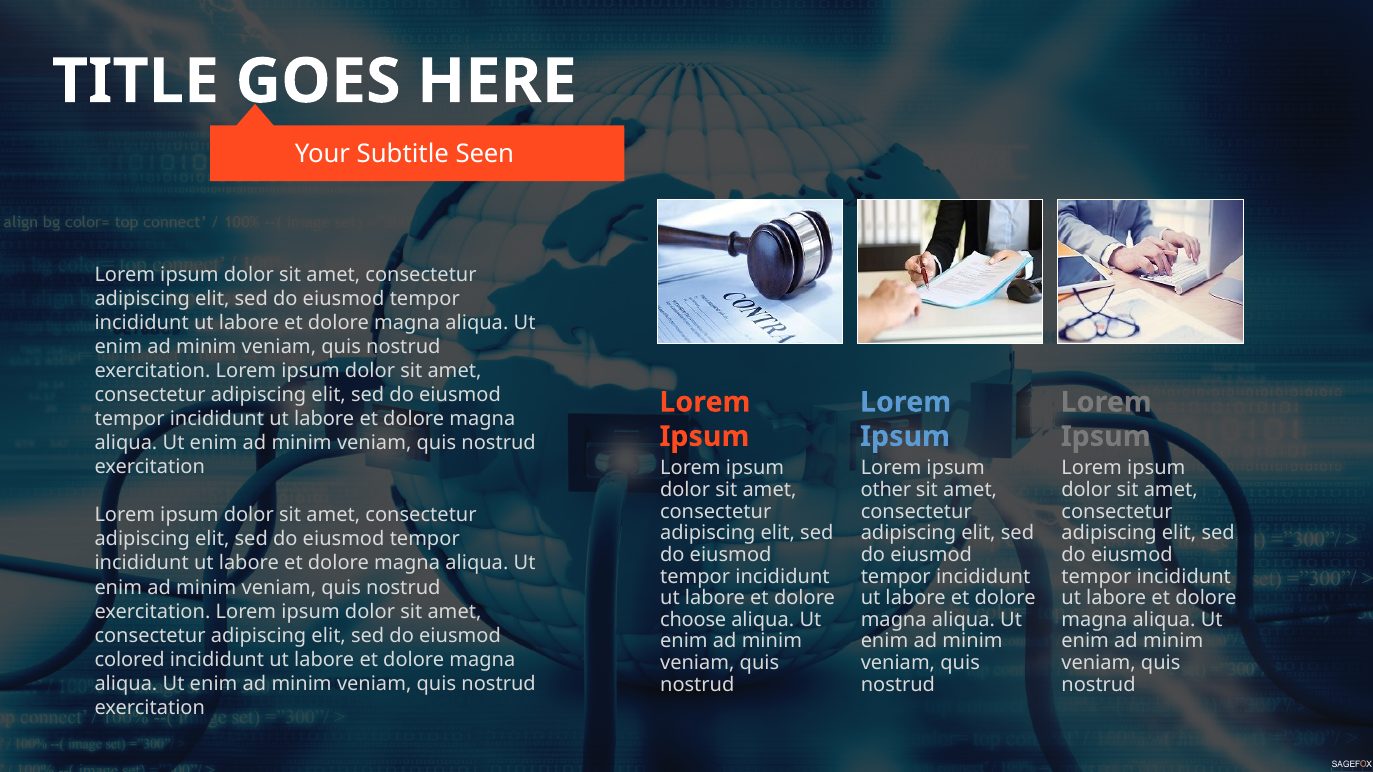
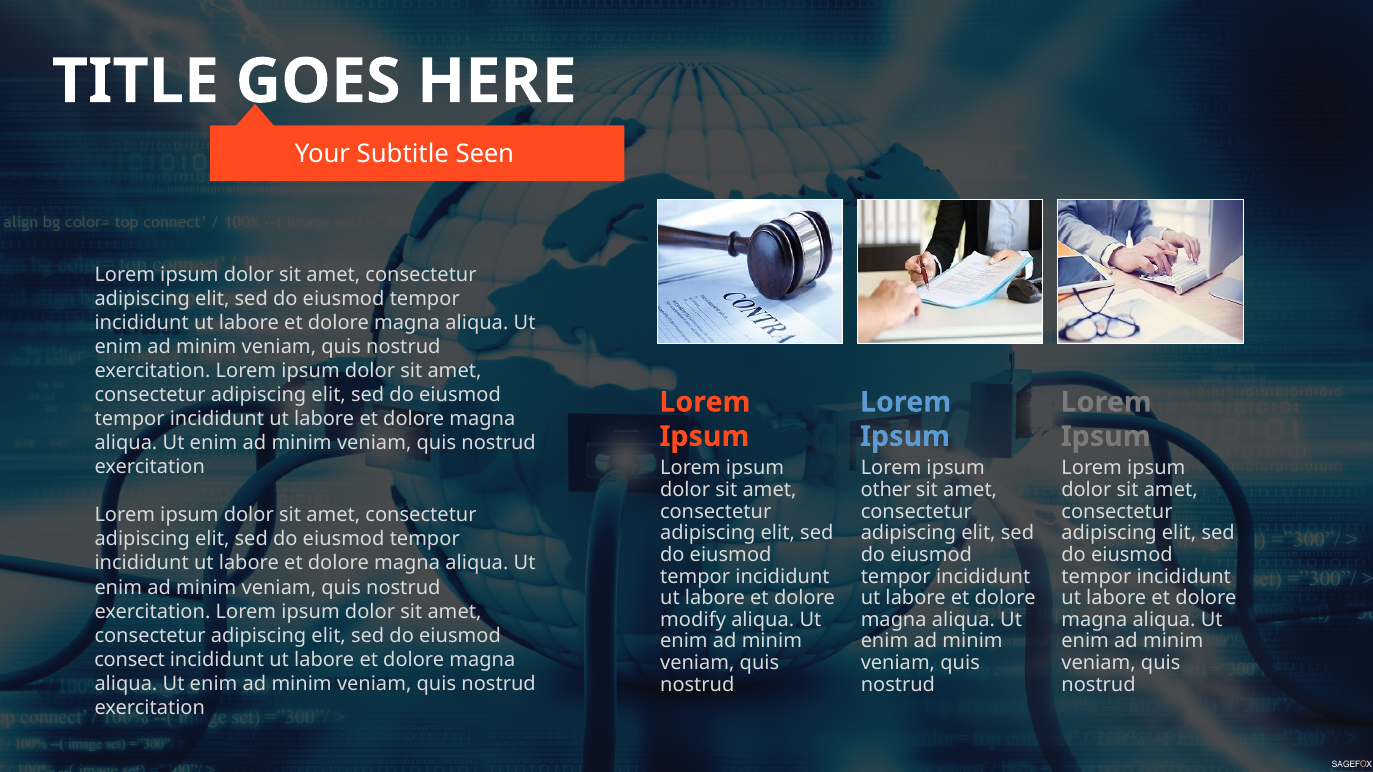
choose: choose -> modify (693, 620)
colored: colored -> consect (130, 660)
